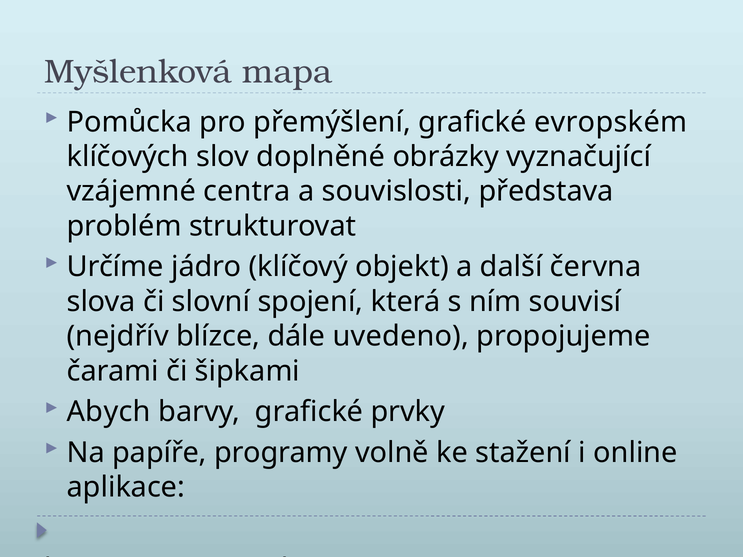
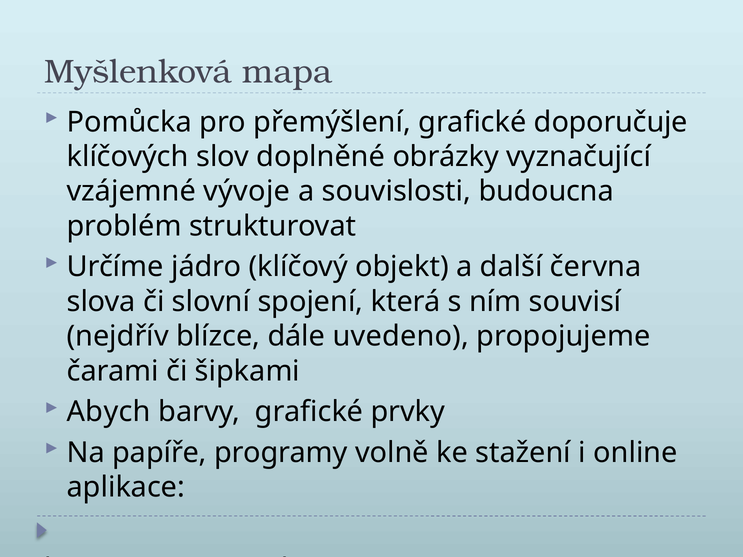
evropském: evropském -> doporučuje (611, 122)
centra: centra -> vývoje (247, 191)
představa: představa -> budoucna (546, 191)
